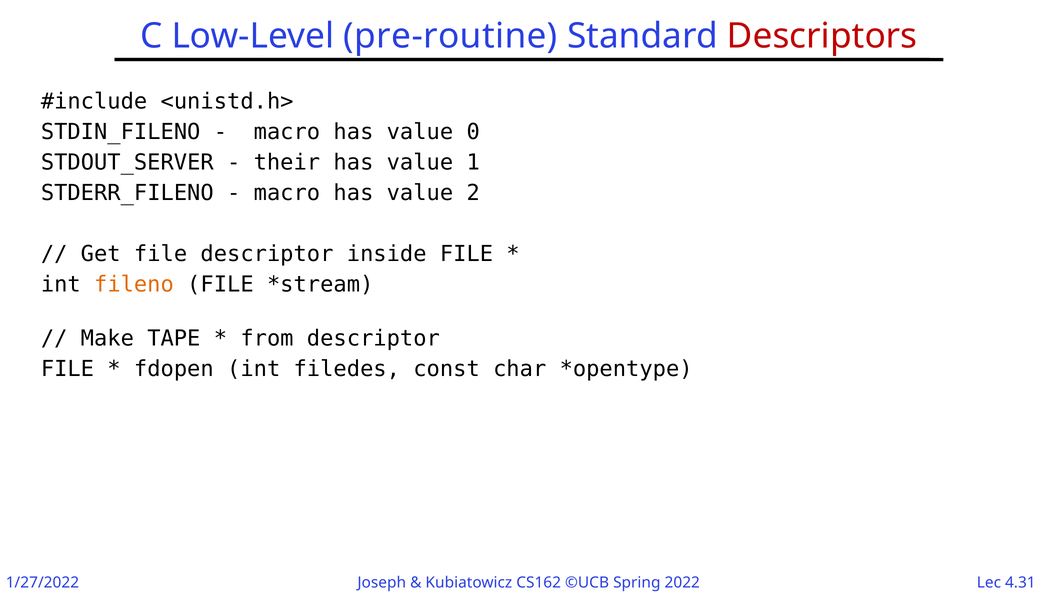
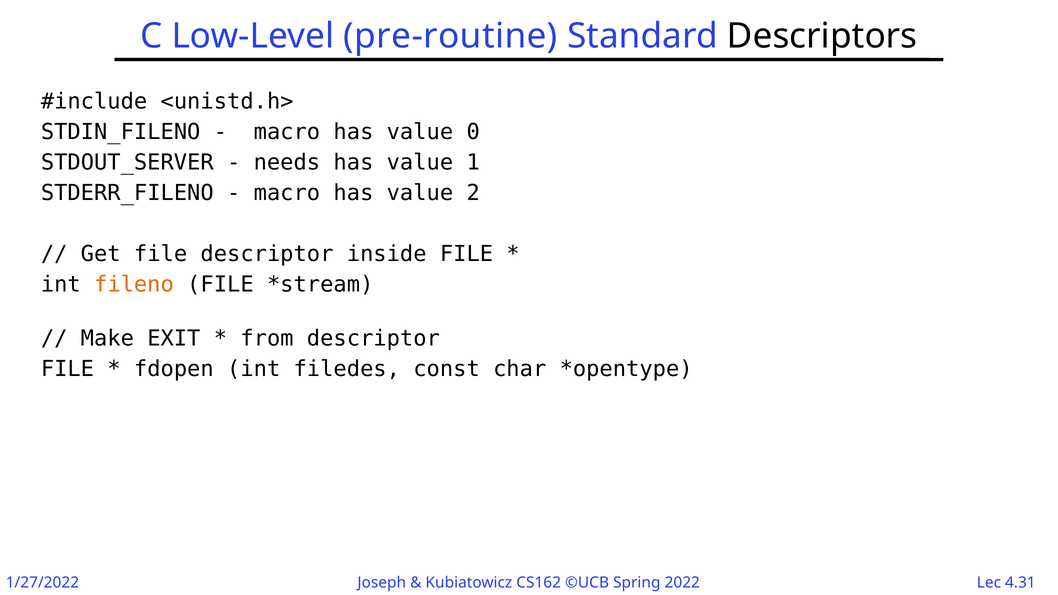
Descriptors colour: red -> black (822, 36)
their: their -> needs (287, 163)
TAPE: TAPE -> EXIT (174, 339)
